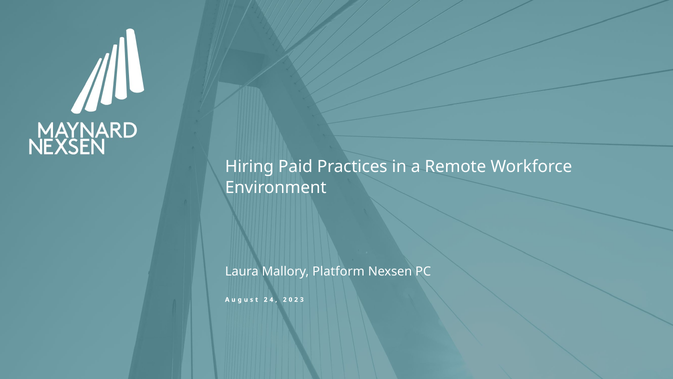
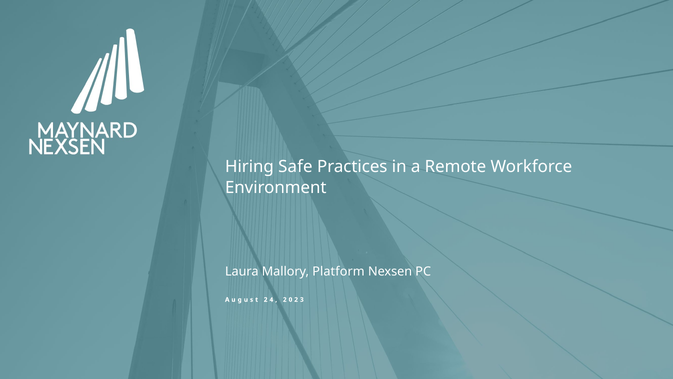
Paid: Paid -> Safe (295, 167)
